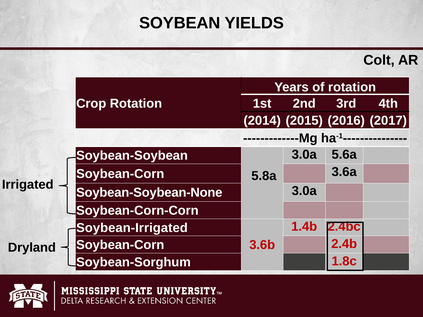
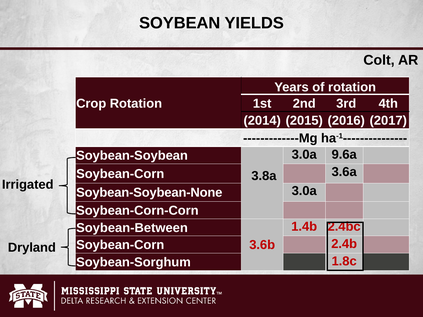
5.6a: 5.6a -> 9.6a (344, 155)
5.8a: 5.8a -> 3.8a (264, 176)
Soybean-Irrigated: Soybean-Irrigated -> Soybean-Between (132, 228)
